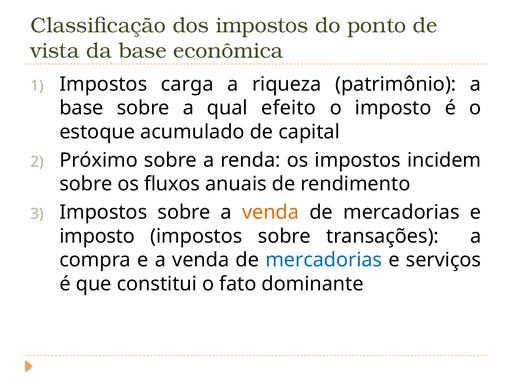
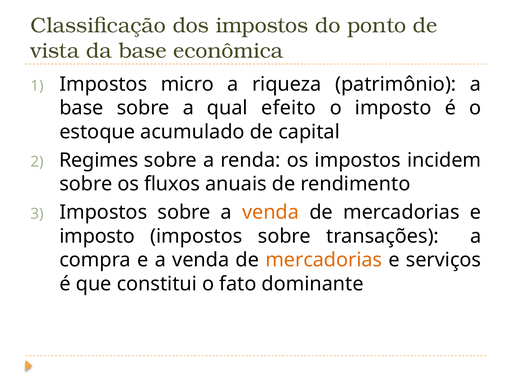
carga: carga -> micro (187, 84)
Próximo: Próximo -> Regimes (99, 160)
mercadorias colour: blue -> orange (324, 260)
